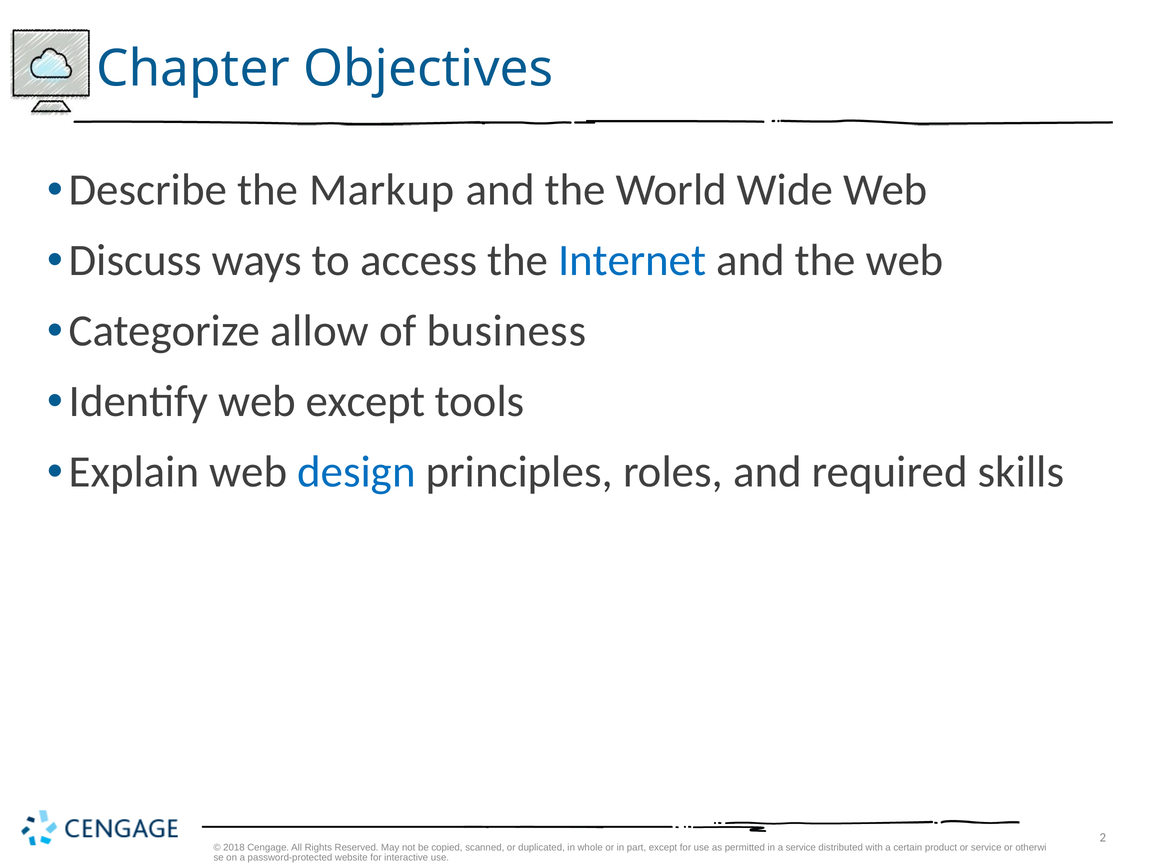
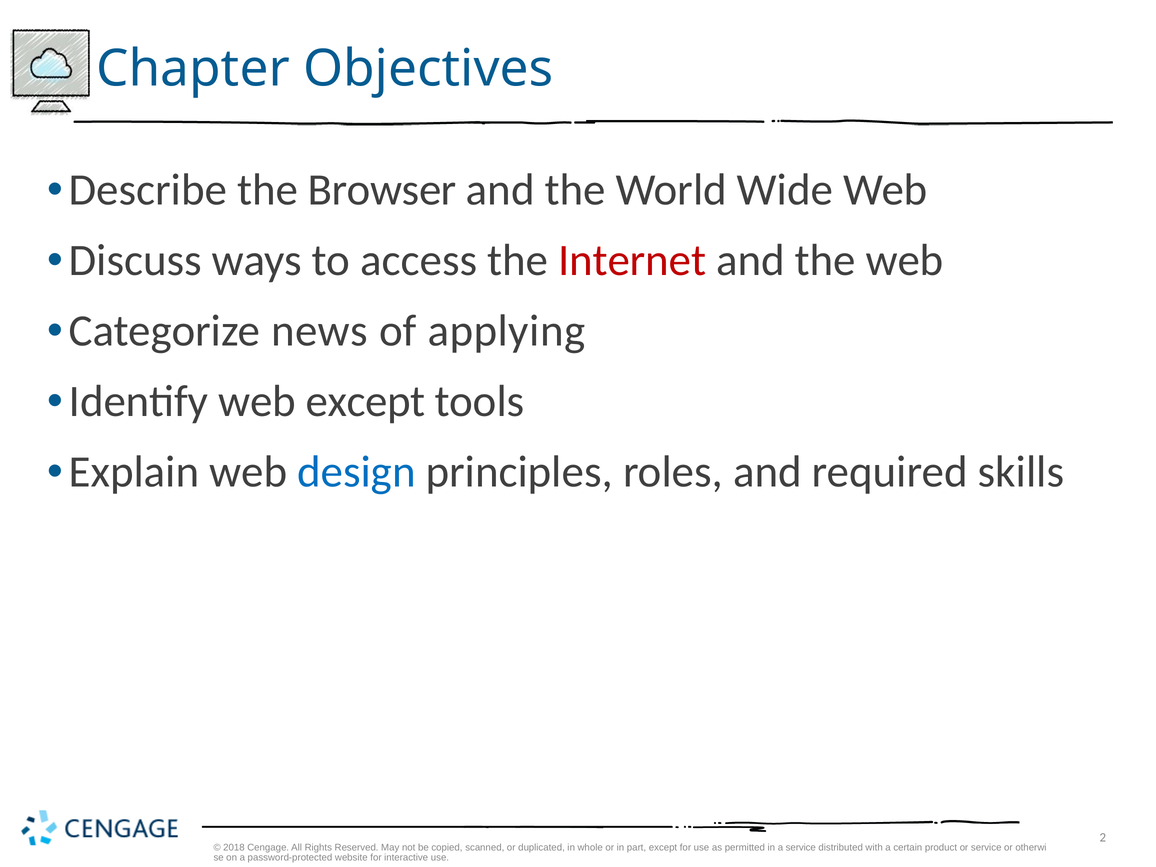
Markup: Markup -> Browser (382, 190)
Internet colour: blue -> red (632, 260)
allow: allow -> news (320, 331)
business: business -> applying (506, 331)
